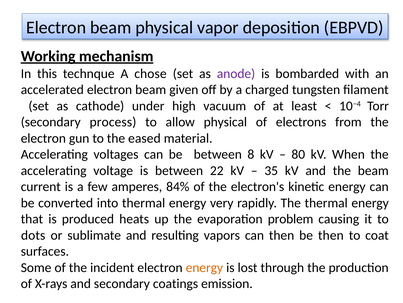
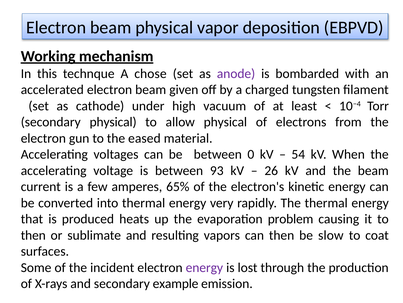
secondary process: process -> physical (113, 122)
8: 8 -> 0 (251, 154)
80: 80 -> 54 (298, 154)
22: 22 -> 93 (217, 170)
35: 35 -> 26 (271, 170)
84%: 84% -> 65% (178, 186)
dots: dots -> then (33, 235)
be then: then -> slow (331, 235)
energy colour: orange -> purple (204, 267)
coatings: coatings -> example (176, 283)
